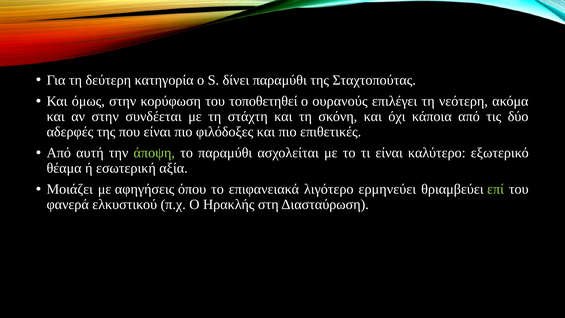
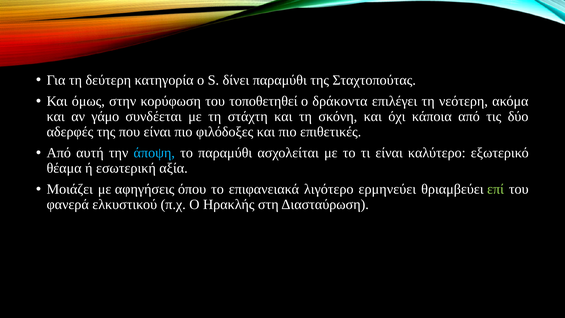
ουρανούς: ουρανούς -> δράκοντα (340, 101)
αν στην: στην -> γάμο (105, 116)
άποψη colour: light green -> light blue (154, 153)
